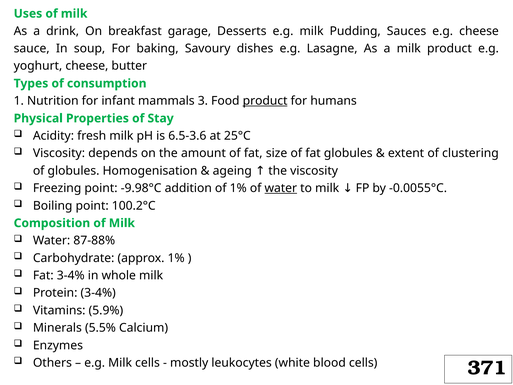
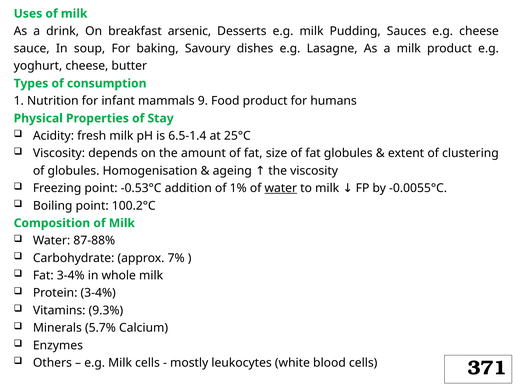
garage: garage -> arsenic (189, 31)
3: 3 -> 9 (203, 101)
product underline: present -> none (265, 101)
6.5-3.6: 6.5-3.6 -> 6.5-1.4 (187, 136)
-9.98°C: -9.98°C -> -0.53°C (141, 188)
approx 1%: 1% -> 7% (176, 258)
5.9%: 5.9% -> 9.3% (106, 310)
5.5%: 5.5% -> 5.7% (100, 328)
